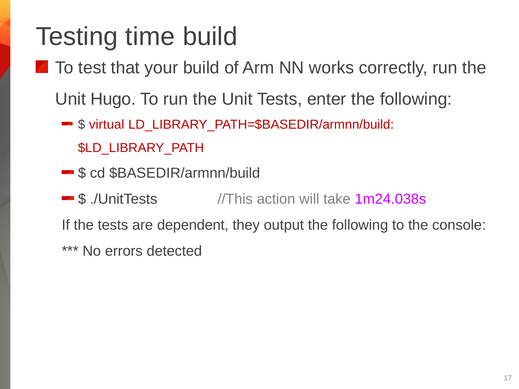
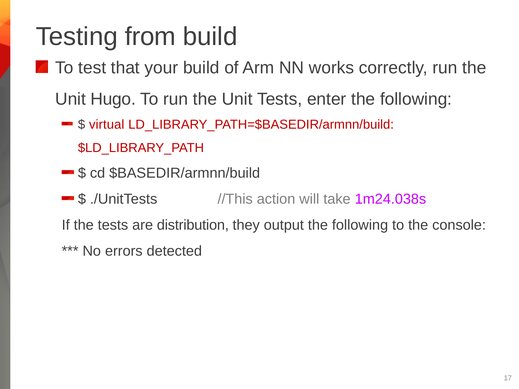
time: time -> from (150, 37)
dependent: dependent -> distribution (193, 225)
